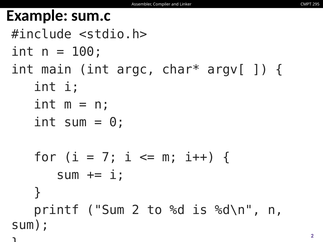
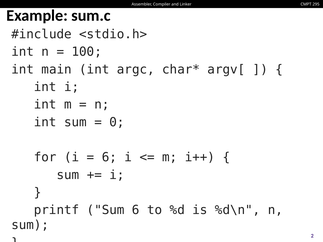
7: 7 -> 6 (109, 157)
Sum 2: 2 -> 6 (136, 210)
